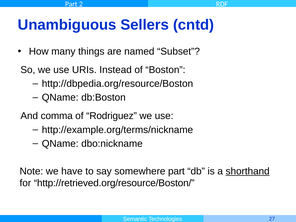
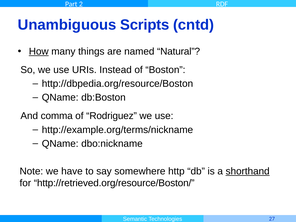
Sellers: Sellers -> Scripts (145, 25)
How underline: none -> present (39, 52)
Subset: Subset -> Natural (179, 52)
somewhere part: part -> http (176, 171)
